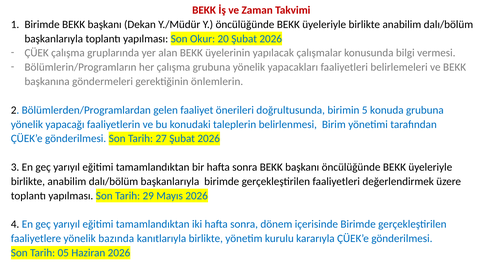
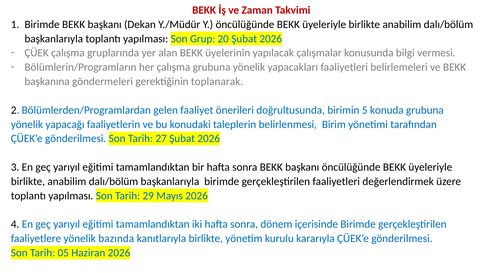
Okur: Okur -> Grup (203, 39)
önlemlerin: önlemlerin -> toplanarak (217, 81)
